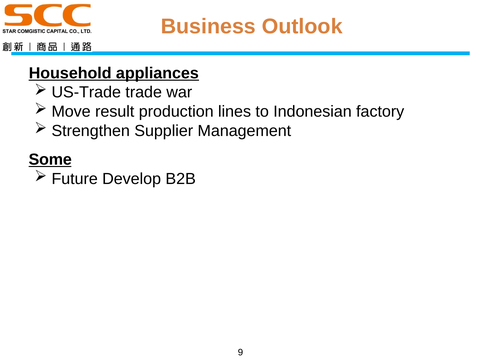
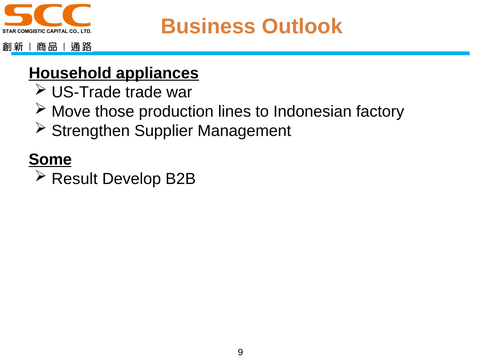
result: result -> those (115, 112)
Future: Future -> Result (75, 179)
